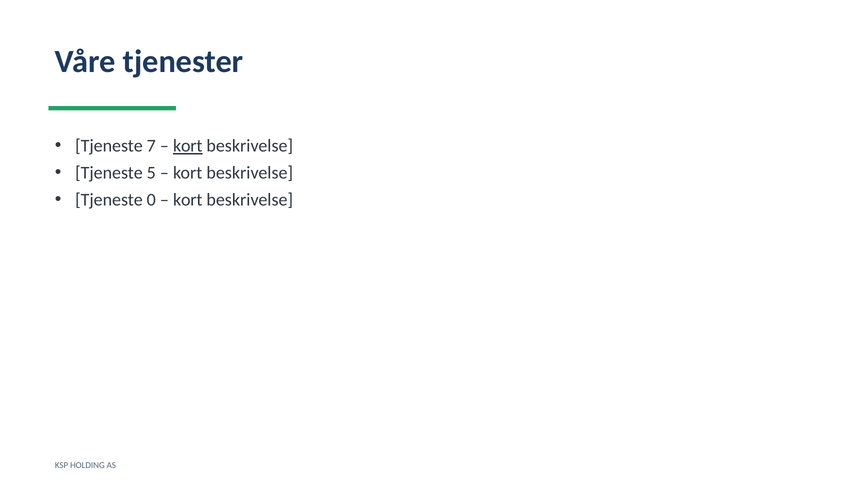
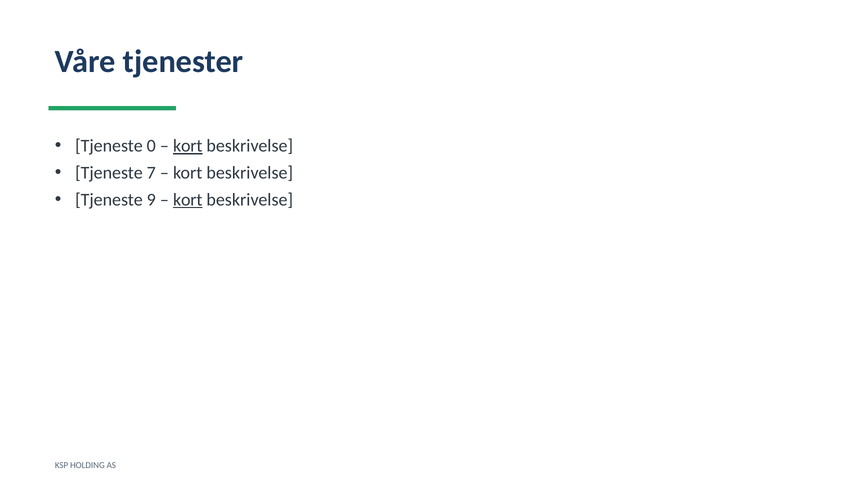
7: 7 -> 0 (151, 146)
5: 5 -> 7 (151, 173)
0: 0 -> 9 (151, 200)
kort underline: none -> present (188, 200)
